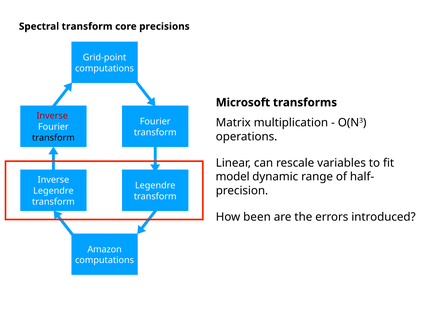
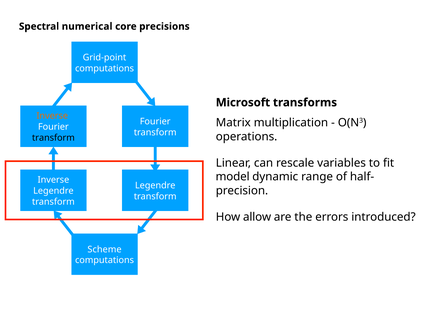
Spectral transform: transform -> numerical (87, 26)
Inverse colour: red -> orange (52, 116)
been: been -> allow (257, 217)
Amazon: Amazon -> Scheme (105, 249)
